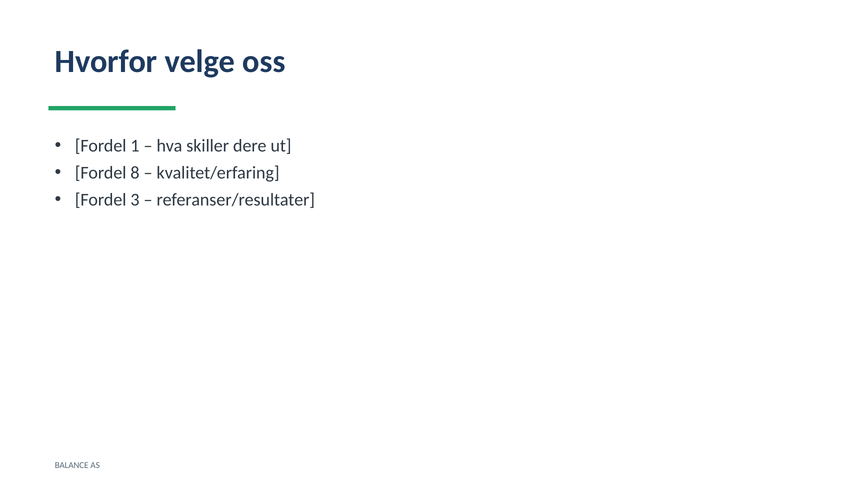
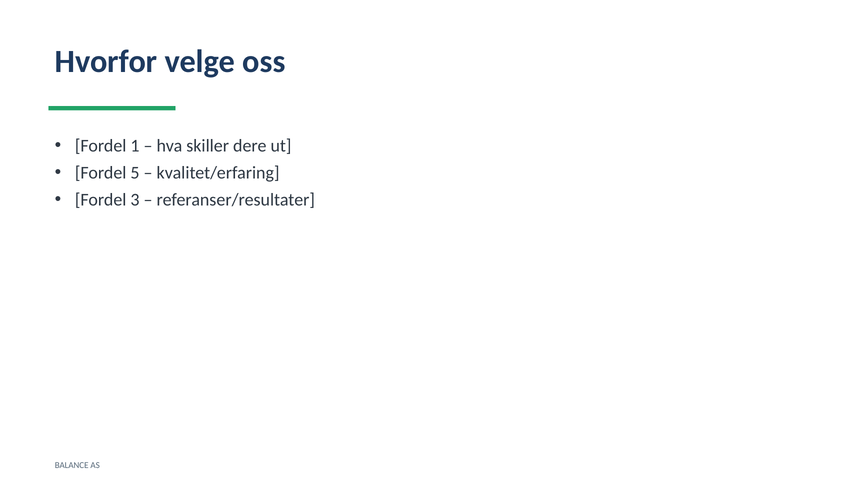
8: 8 -> 5 (135, 173)
